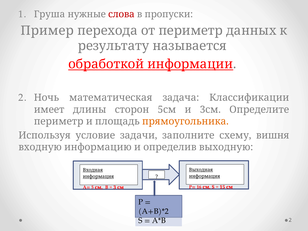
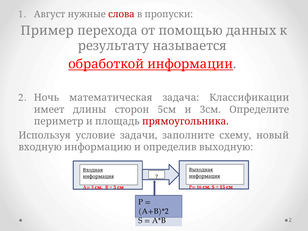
Груша: Груша -> Август (50, 14)
от периметр: периметр -> помощью (191, 31)
прямоугольника colour: orange -> red (185, 121)
вишня: вишня -> новый (273, 135)
